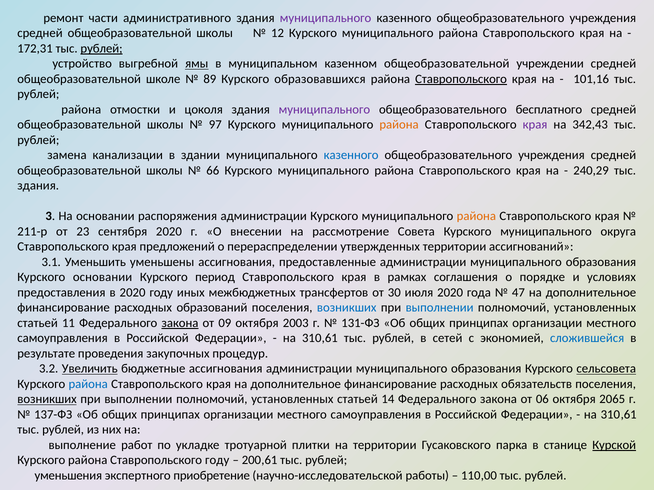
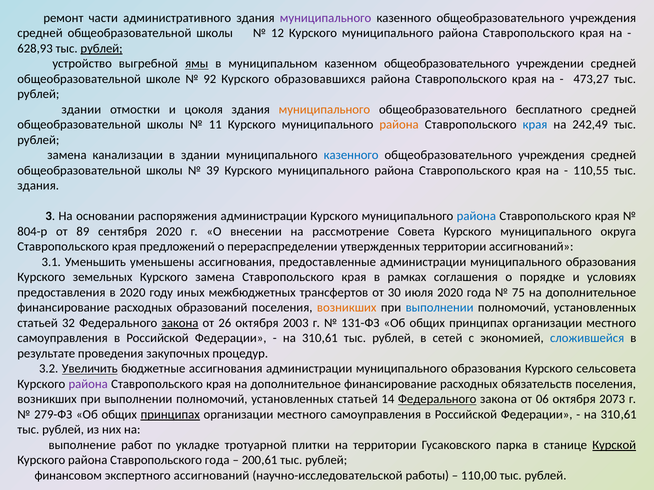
172,31: 172,31 -> 628,93 (35, 48)
казенном общеобразовательной: общеобразовательной -> общеобразовательного (447, 64)
89: 89 -> 92 (210, 79)
Ставропольского underline: present -> none (461, 79)
101,16: 101,16 -> 473,27 (591, 79)
района: района -> здании (81, 110)
муниципального colour: purple -> orange (324, 110)
97: 97 -> 11 (215, 125)
края colour: purple -> blue (535, 125)
342,43: 342,43 -> 242,49 (590, 125)
66: 66 -> 39 (213, 171)
240,29: 240,29 -> 110,55 (591, 171)
района colour: orange -> blue (476, 216)
211-р: 211-р -> 804-р (32, 232)
23: 23 -> 89 (83, 232)
Курского основании: основании -> земельных (103, 278)
Курского период: период -> замена (215, 278)
47: 47 -> 75 (518, 293)
возникших colour: blue -> orange (347, 308)
11: 11 -> 32 (68, 323)
09: 09 -> 26 (225, 323)
сельсовета underline: present -> none (606, 369)
района colour: blue -> purple (88, 384)
возникших underline: present -> none (47, 400)
Федерального underline: none -> present (437, 400)
2065: 2065 -> 2073 (612, 400)
137-ФЗ: 137-ФЗ -> 279-ФЗ (53, 415)
принципах underline: none -> present (170, 415)
Ставропольского году: году -> года (217, 461)
уменьшения: уменьшения -> финансовом (68, 476)
экспертного приобретение: приобретение -> ассигнований (212, 476)
